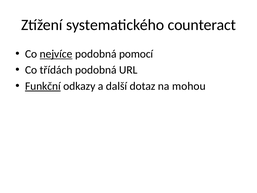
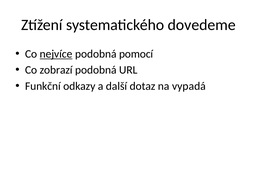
counteract: counteract -> dovedeme (202, 25)
třídách: třídách -> zobrazí (56, 70)
Funkční underline: present -> none (43, 86)
mohou: mohou -> vypadá (189, 86)
